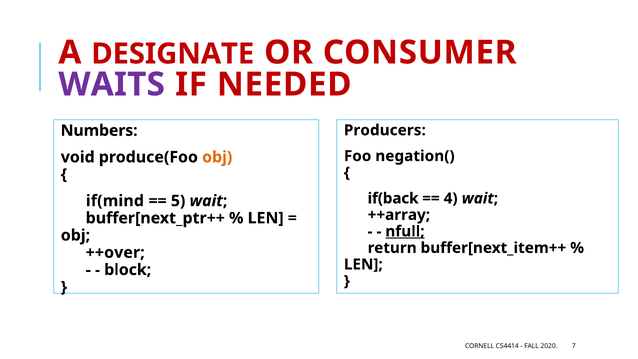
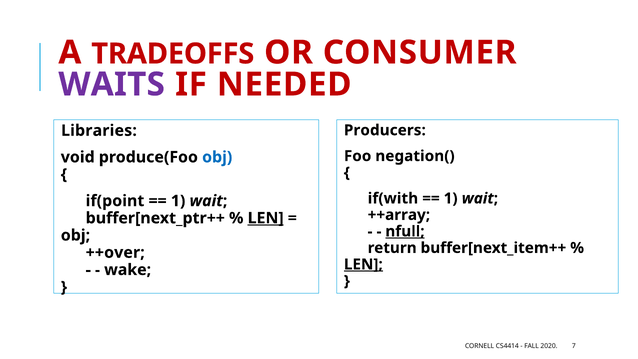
DESIGNATE: DESIGNATE -> TRADEOFFS (173, 54)
Numbers: Numbers -> Libraries (99, 131)
obj colour: orange -> blue (217, 157)
if(back: if(back -> if(with (393, 198)
4: 4 -> 1 (451, 198)
if(mind: if(mind -> if(point (115, 201)
5: 5 -> 1 (178, 201)
LEN underline: none -> present (266, 218)
LEN underline: none -> present (363, 264)
block: block -> wake (128, 270)
